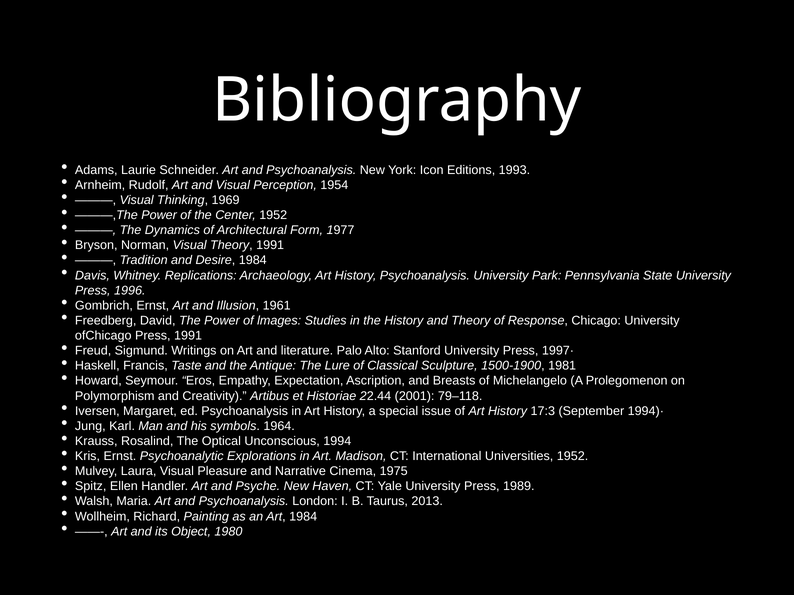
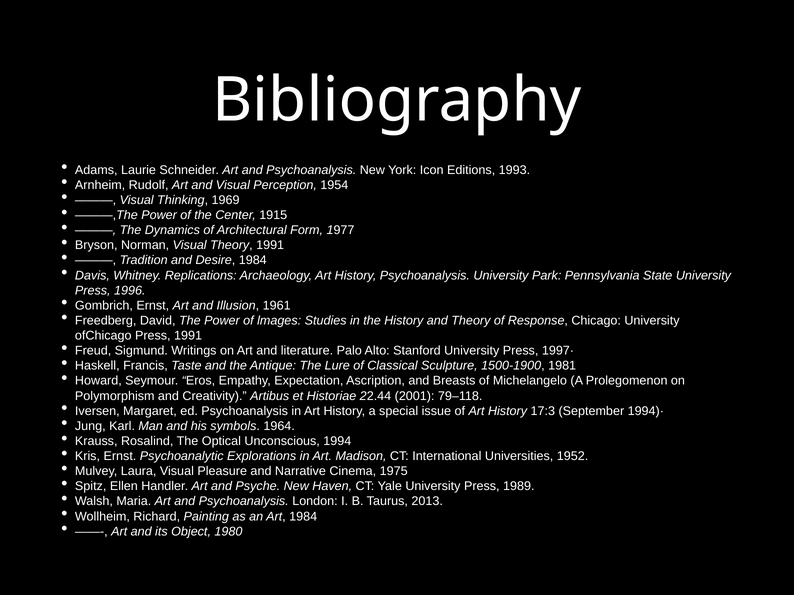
Center 1952: 1952 -> 1915 (273, 215)
